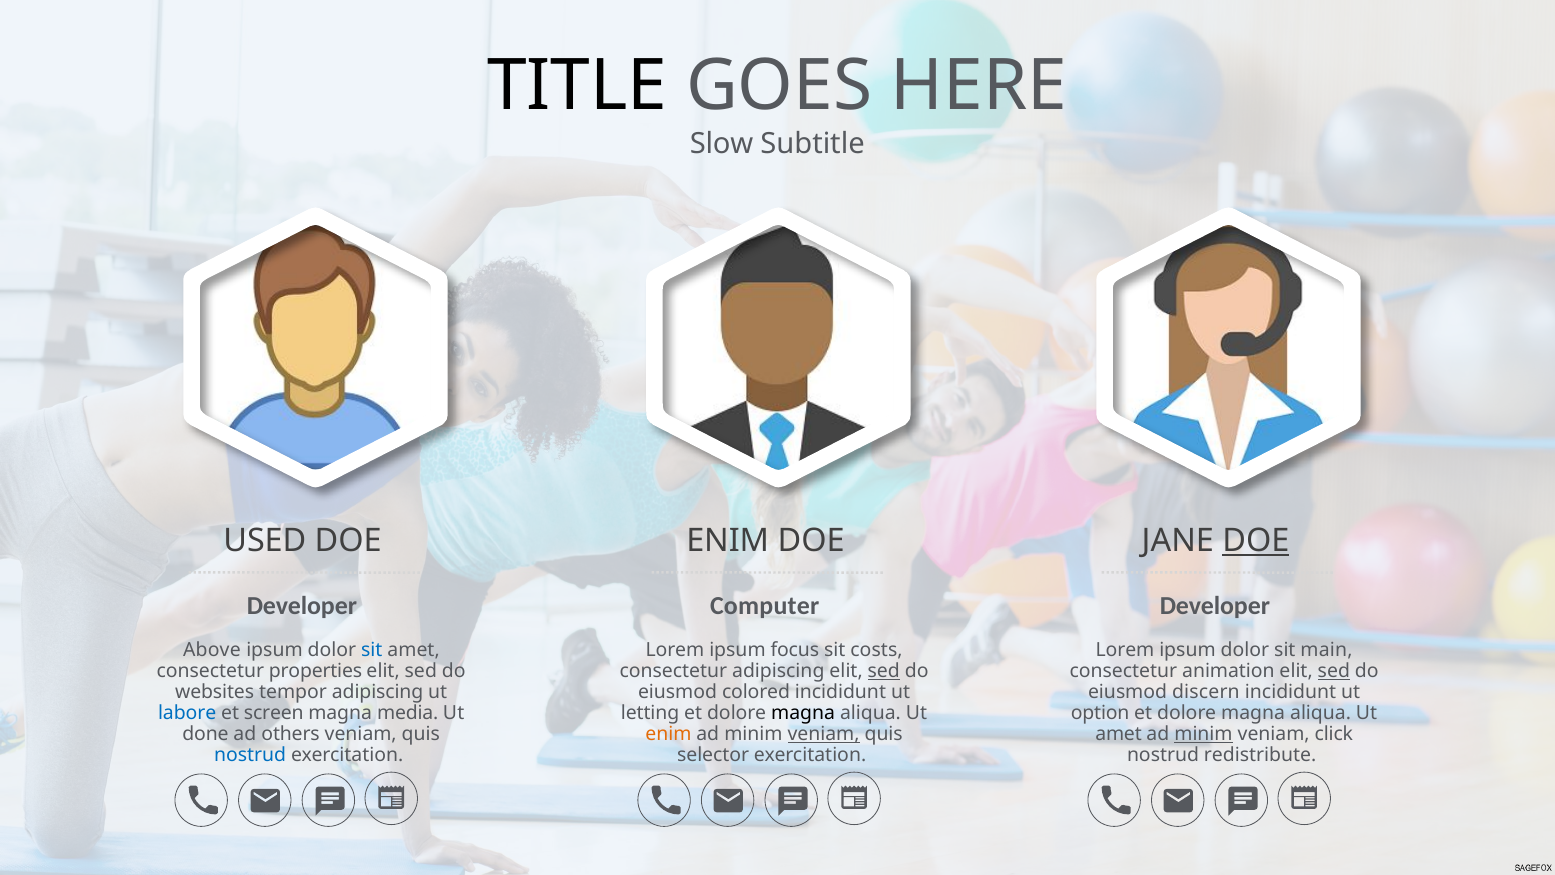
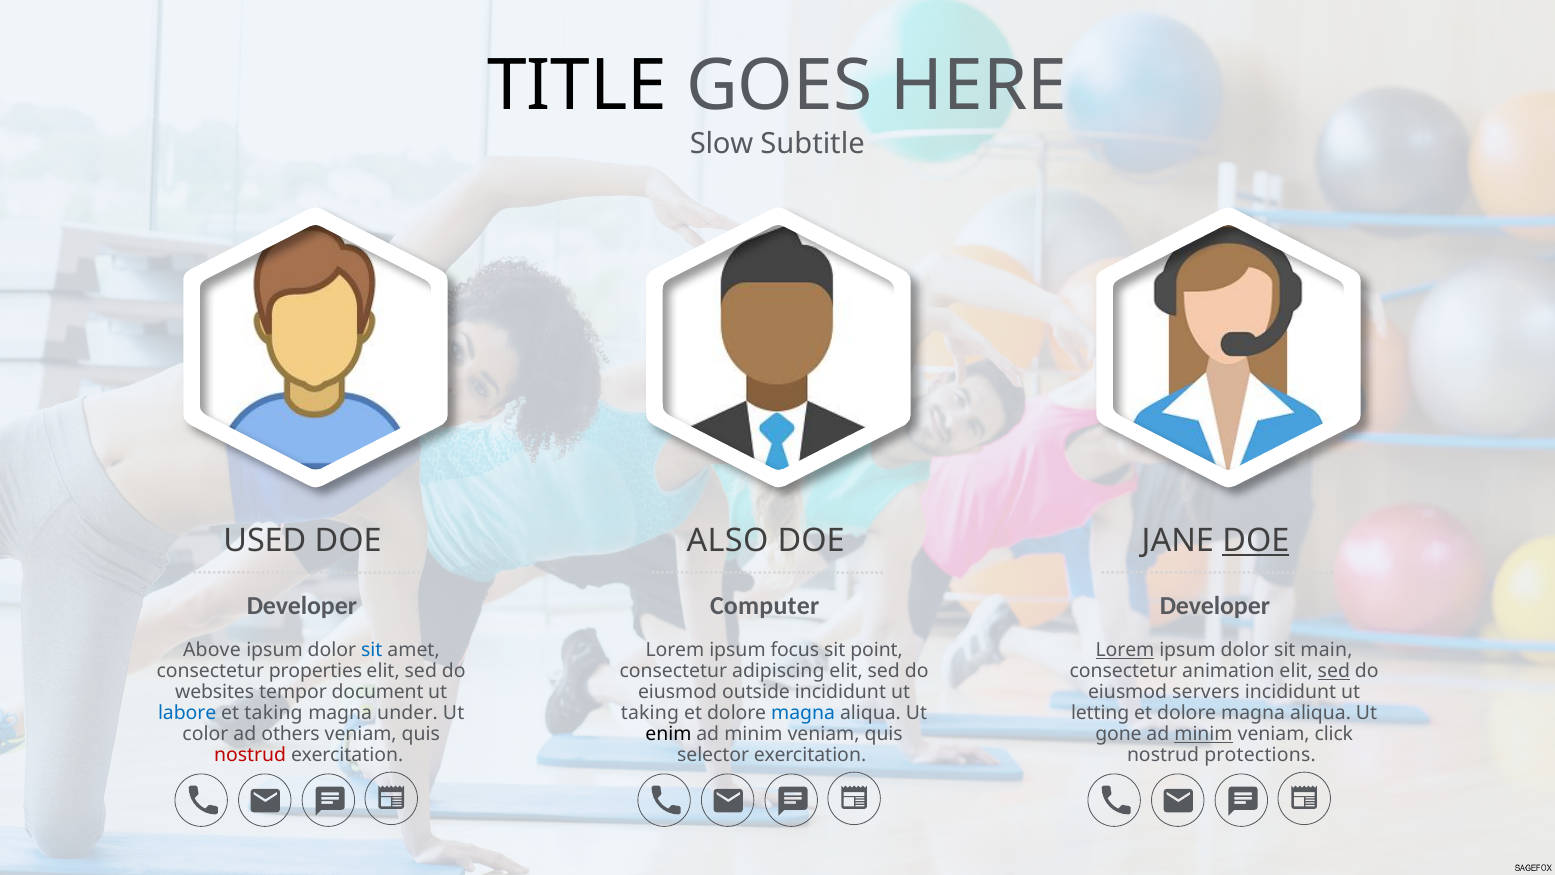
ENIM: ENIM -> ALSO (728, 541)
costs: costs -> point (877, 650)
Lorem underline: none -> present (1125, 650)
sed underline: present -> none (884, 671)
tempor adipiscing: adipiscing -> document (378, 692)
colored: colored -> outside (756, 692)
discern: discern -> servers (1206, 692)
et screen: screen -> taking (274, 713)
media: media -> under (408, 713)
letting: letting -> taking (650, 713)
magna colour: black -> blue (803, 713)
option: option -> letting (1100, 713)
done: done -> color (205, 734)
enim colour: orange -> black (668, 734)
veniam underline: present -> none (824, 734)
amet: amet -> gone (1119, 734)
nostrud colour: blue -> red (250, 755)
redistribute: redistribute -> protections (1260, 755)
